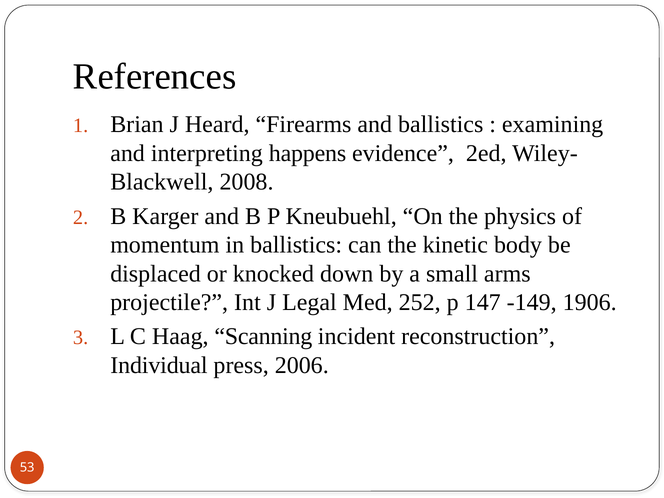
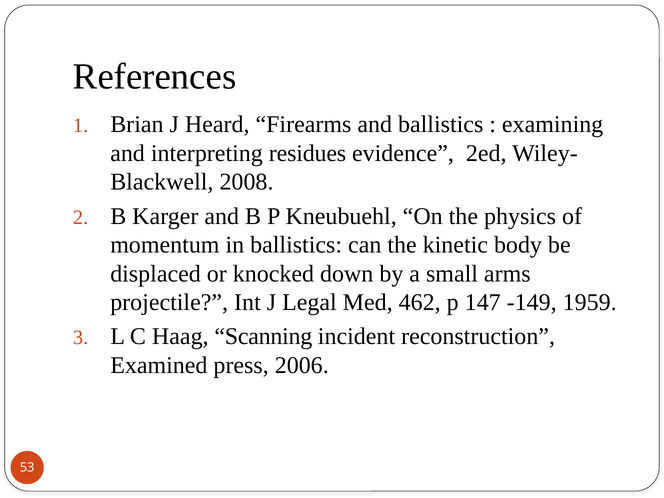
happens: happens -> residues (308, 153)
252: 252 -> 462 (420, 302)
1906: 1906 -> 1959 (590, 302)
Individual: Individual -> Examined (159, 365)
